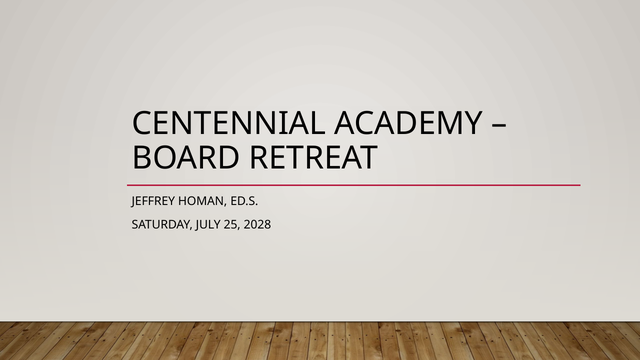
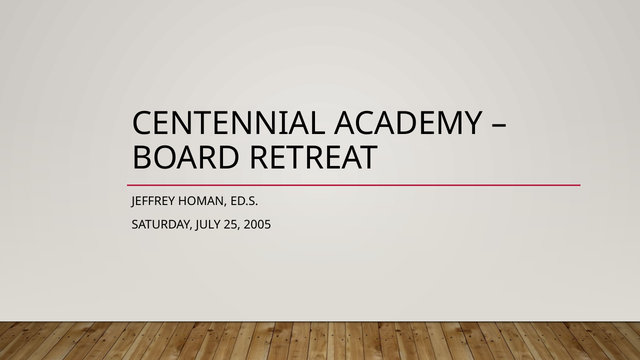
2028: 2028 -> 2005 (257, 225)
